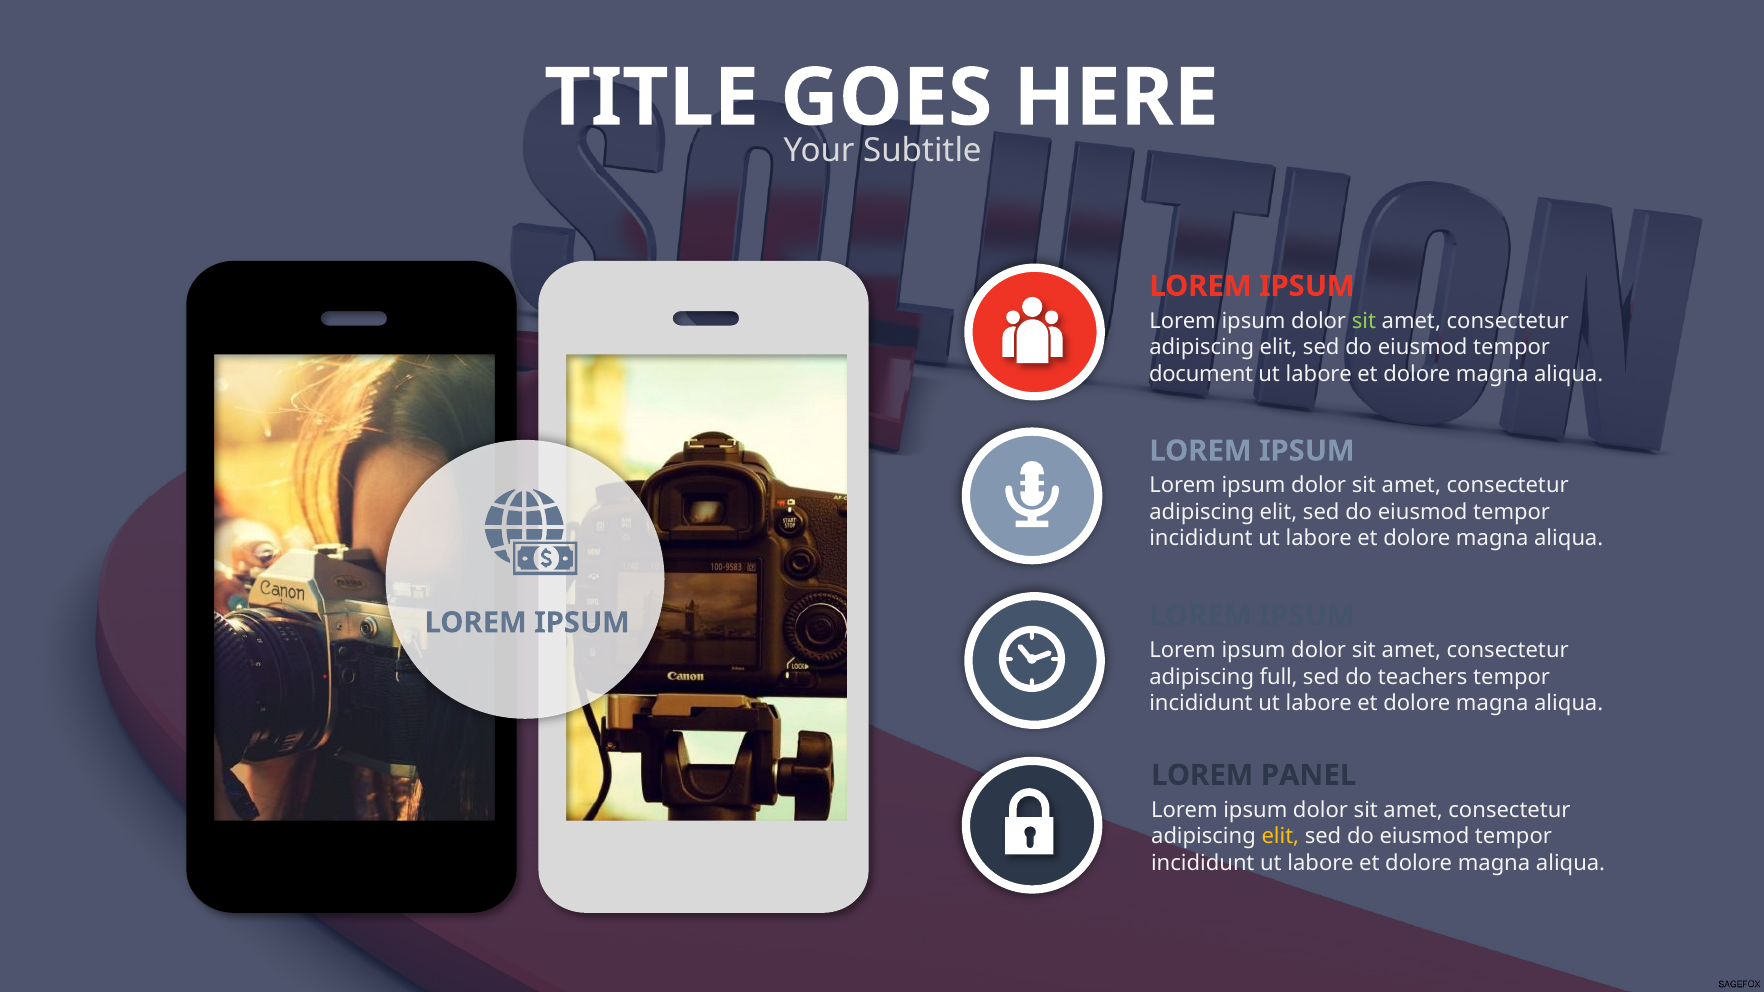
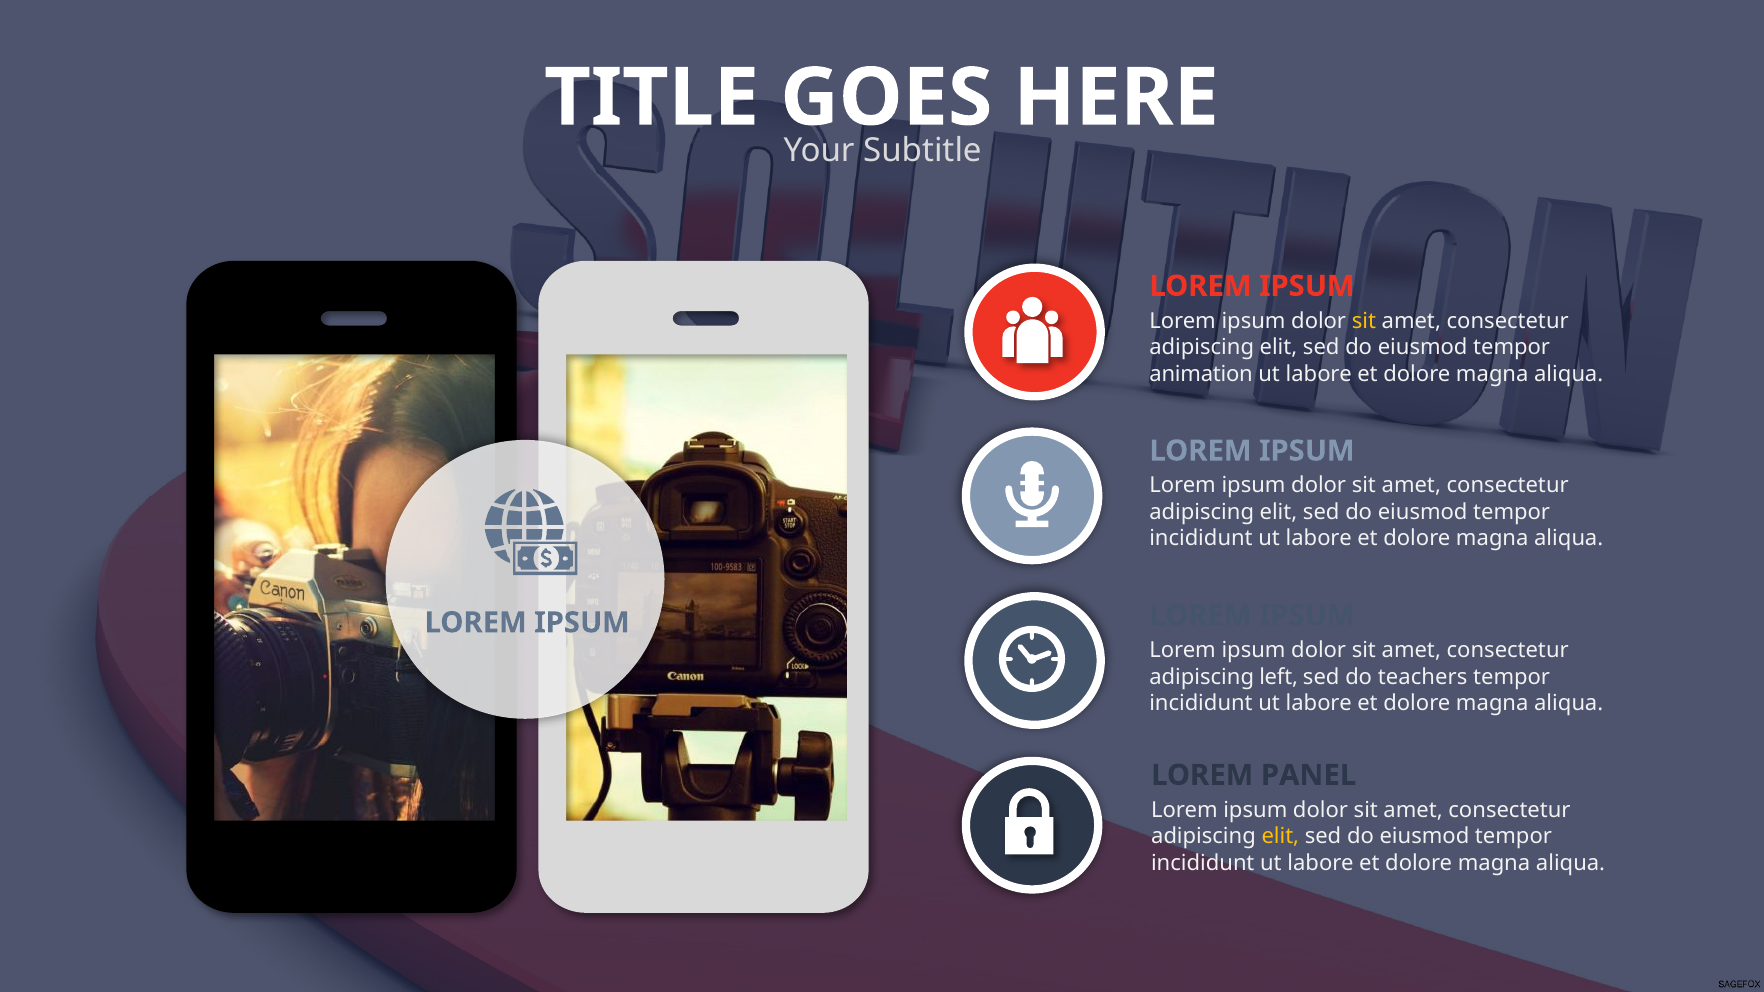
sit colour: light green -> yellow (1364, 321)
document: document -> animation (1201, 374)
full: full -> left (1279, 677)
